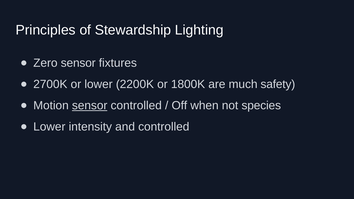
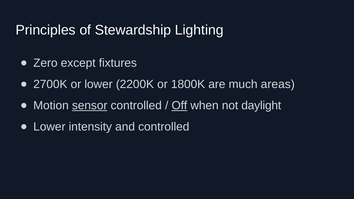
Zero sensor: sensor -> except (78, 63)
safety: safety -> areas (278, 84)
Off underline: none -> present (179, 106)
species: species -> daylight (261, 106)
